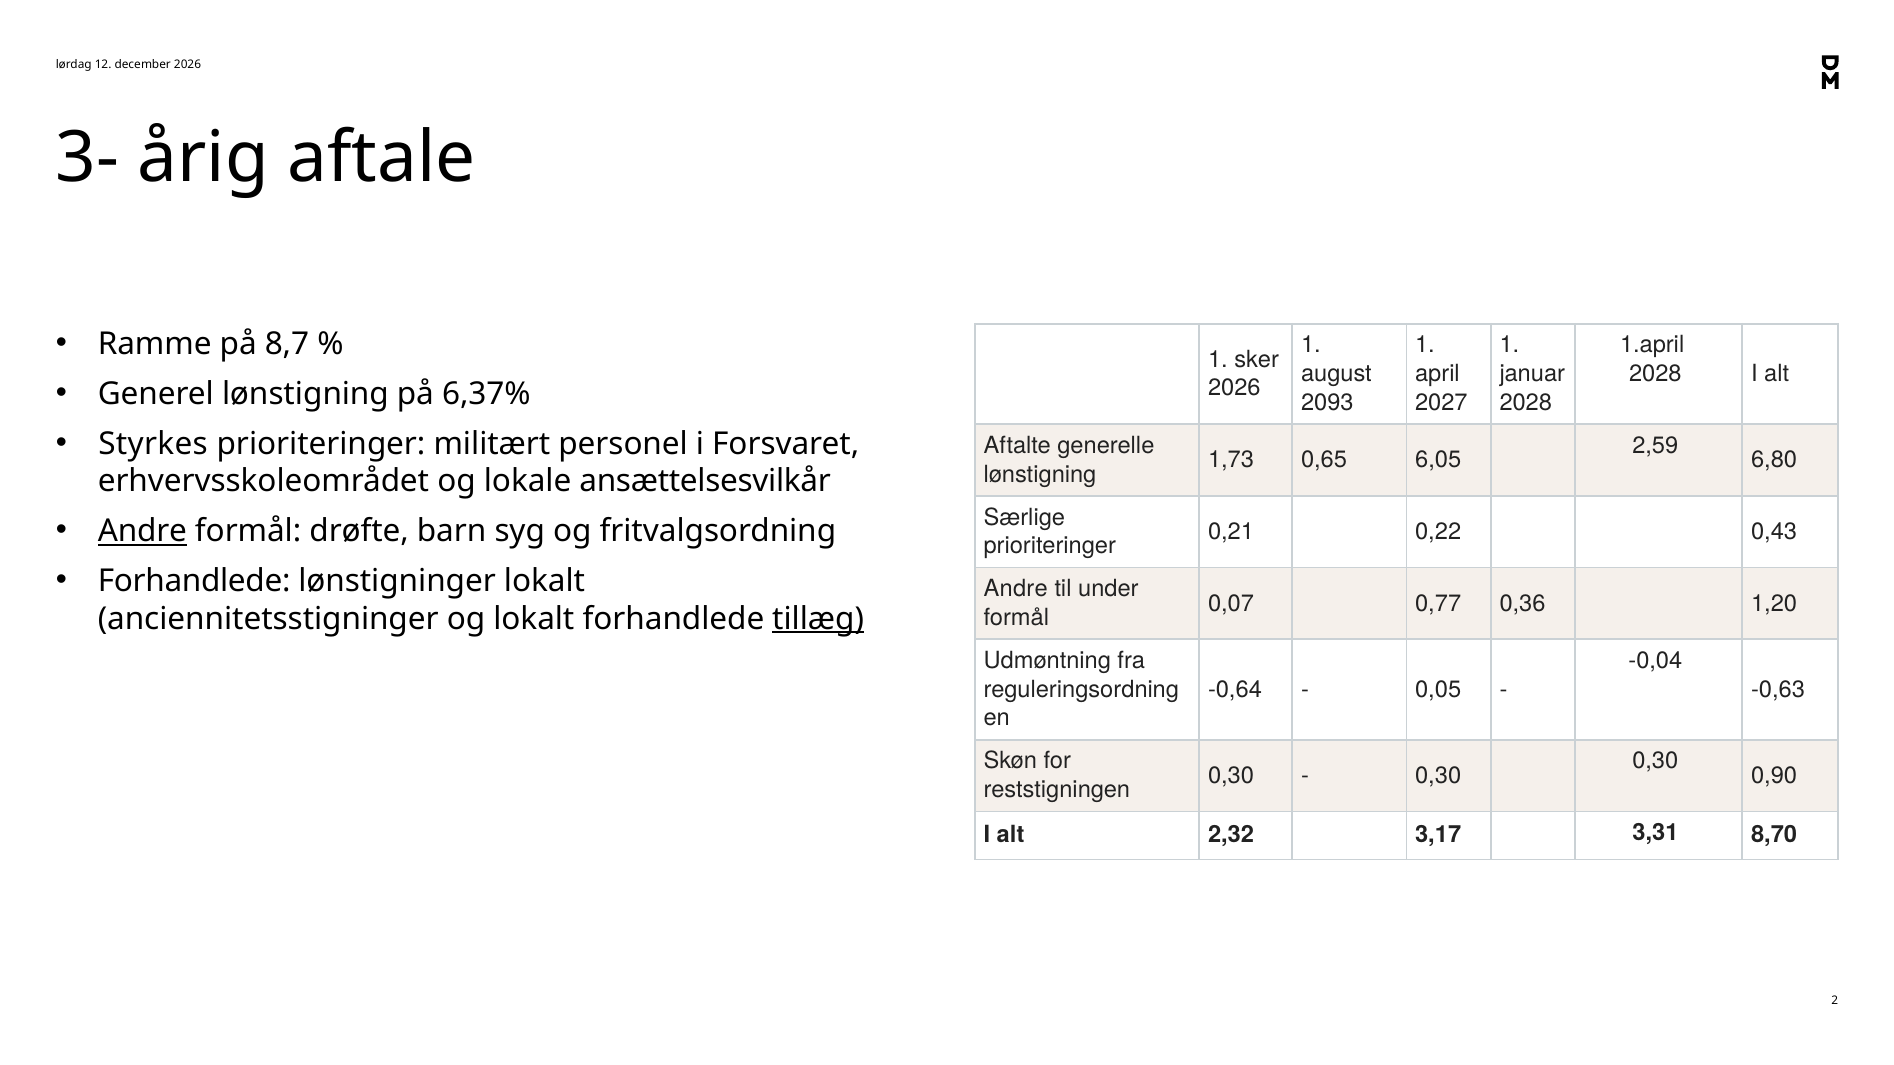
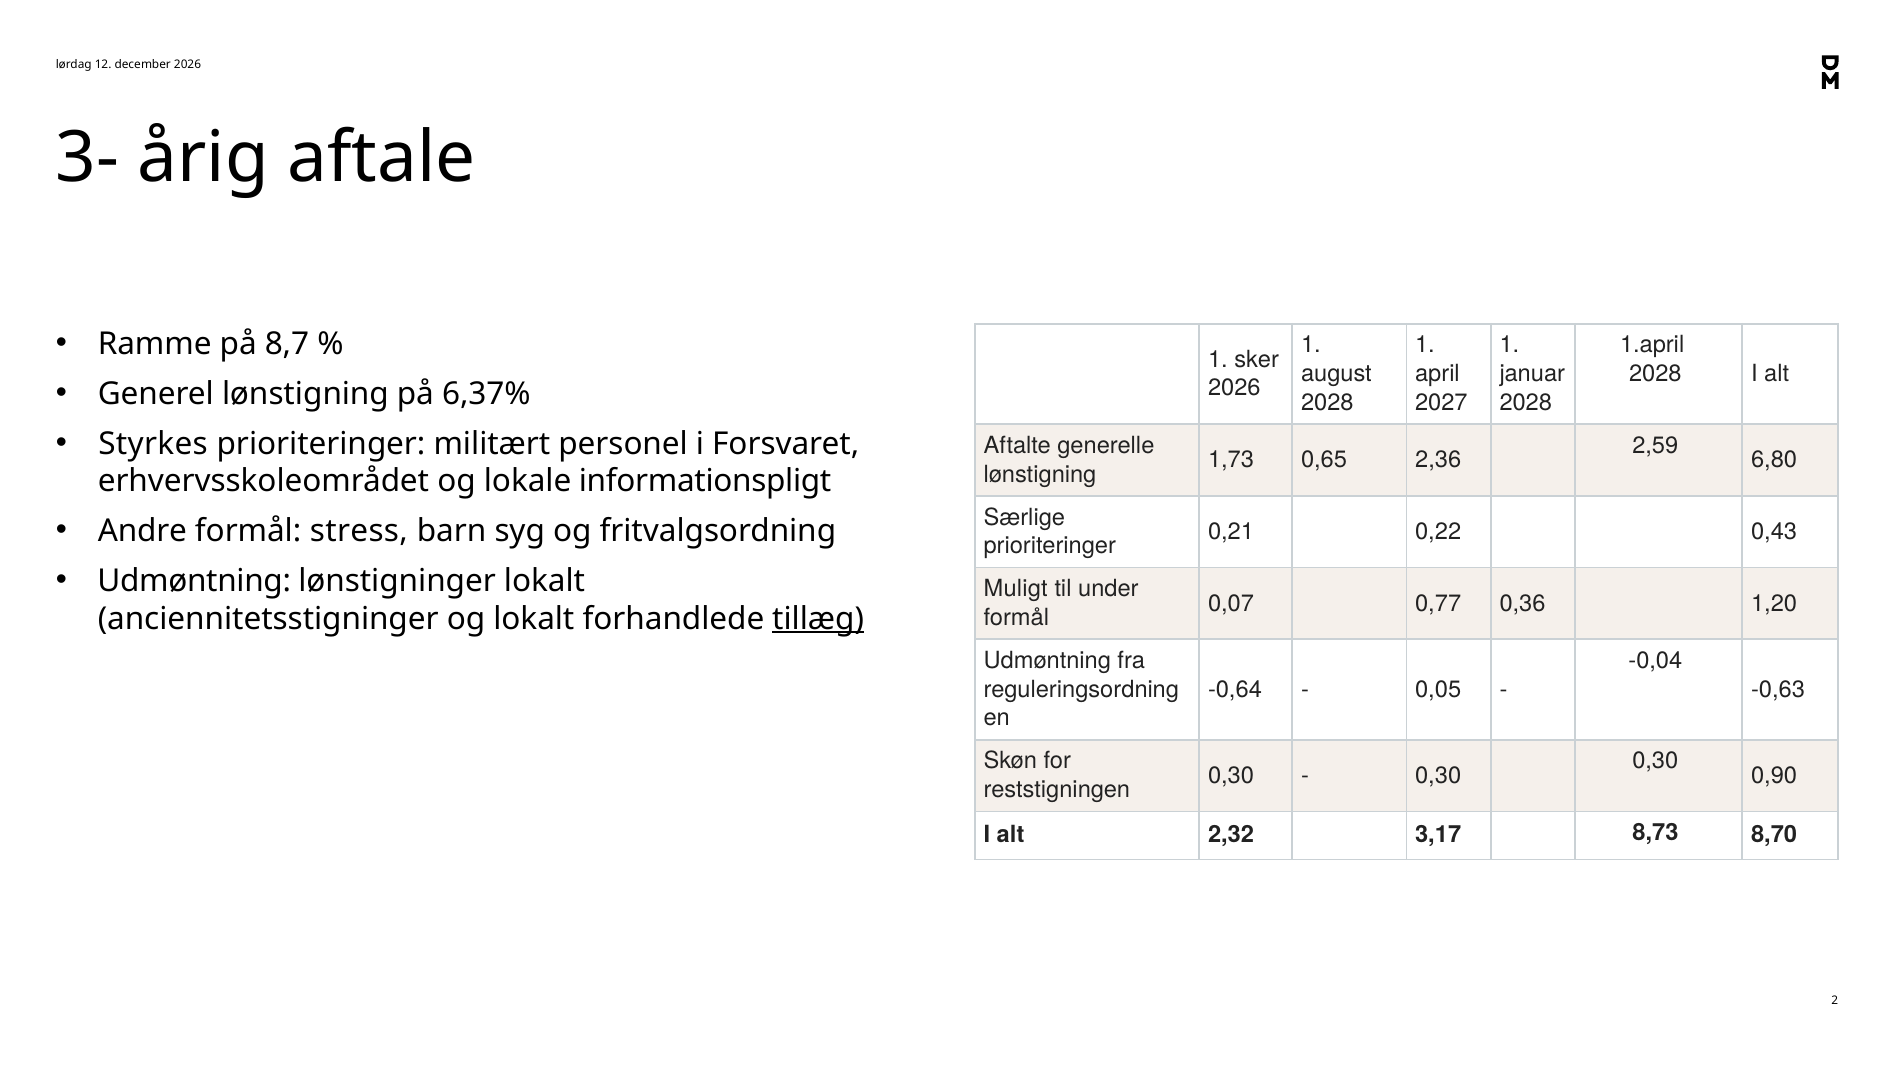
2093: 2093 -> 2028 (1327, 403)
6,05: 6,05 -> 2,36 (1438, 460)
ansættelsesvilkår: ansættelsesvilkår -> informationspligt (705, 482)
Andre underline: present -> none (142, 531)
drøfte: drøfte -> stress (359, 531)
Forhandlede: Forhandlede -> Udmøntning (194, 581)
Andre: Andre -> Muligt (1016, 589)
3,31: 3,31 -> 8,73 (1655, 833)
